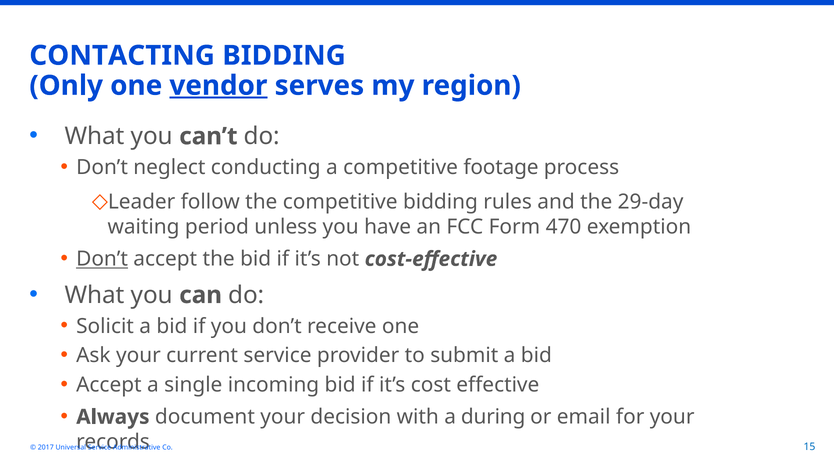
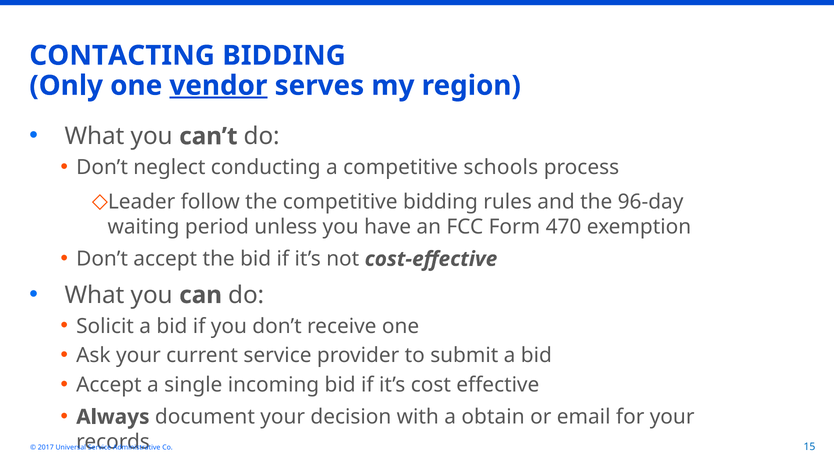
footage: footage -> schools (501, 168)
29-day: 29-day -> 96-day (651, 202)
Don’t underline: present -> none (102, 259)
during: during -> obtain (493, 417)
